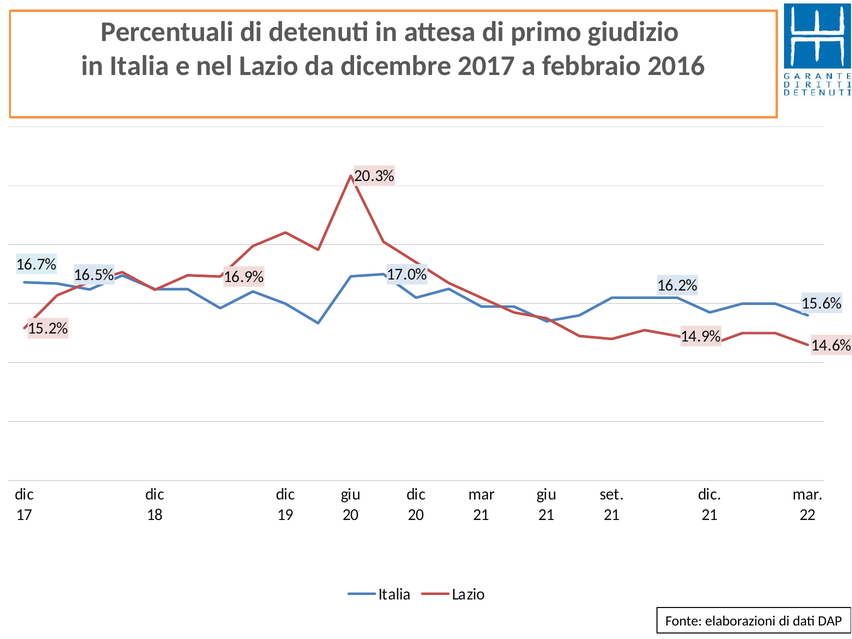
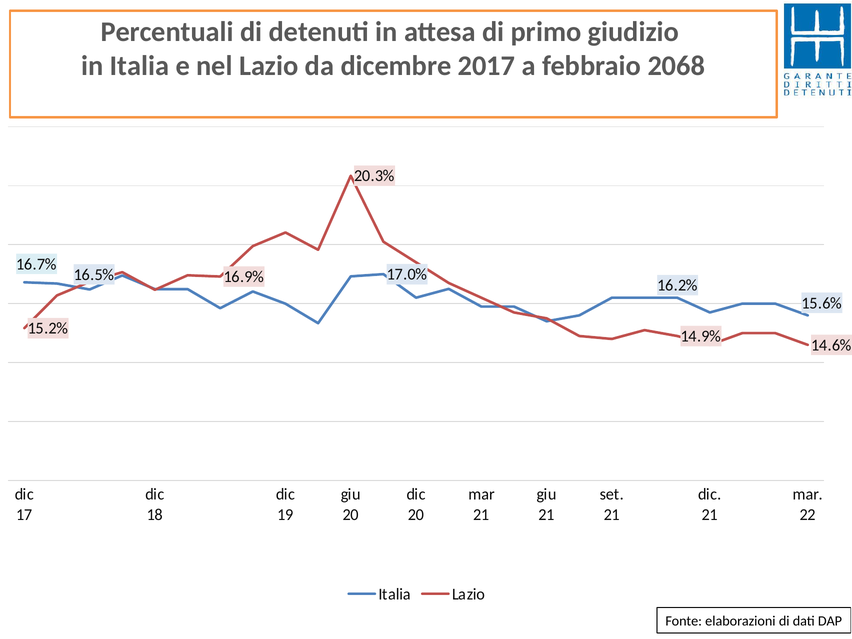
2016: 2016 -> 2068 (676, 66)
